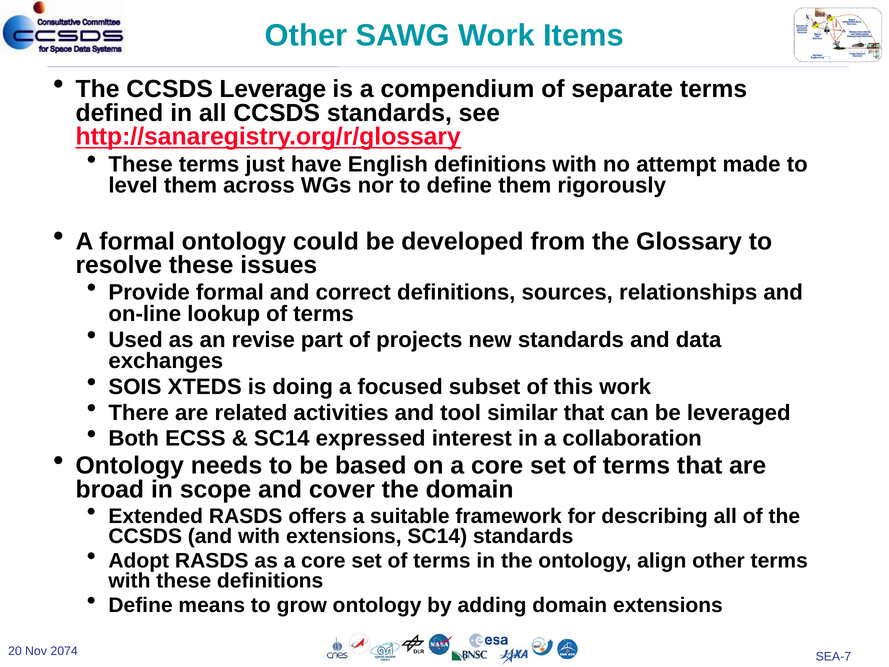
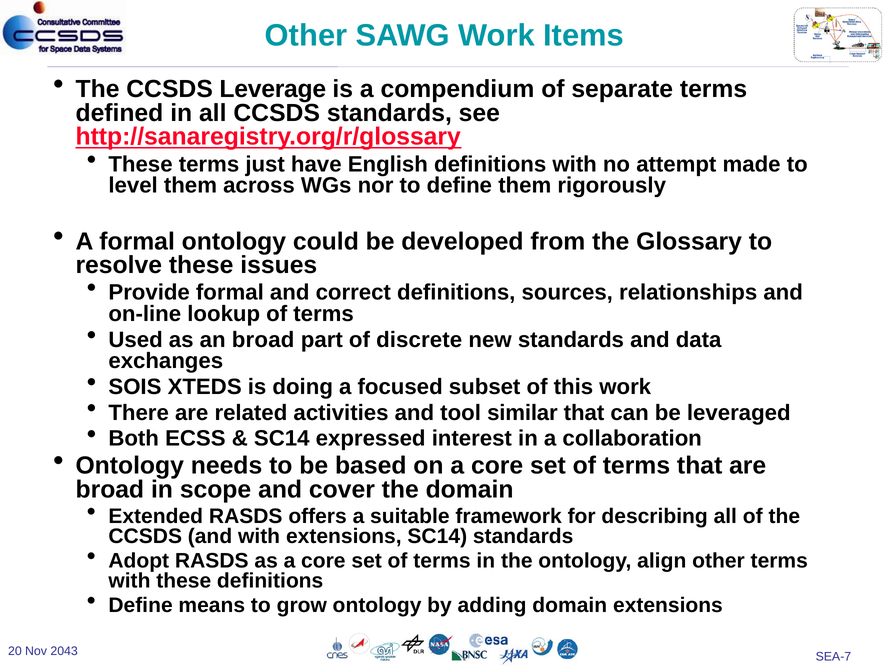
an revise: revise -> broad (263, 340)
projects: projects -> discrete (419, 340)
2074: 2074 -> 2043 (64, 651)
